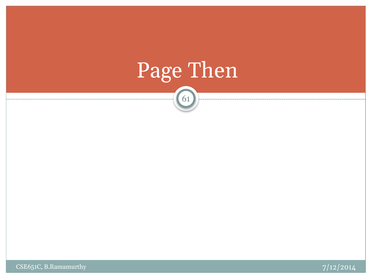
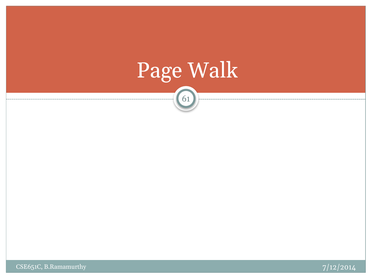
Then: Then -> Walk (213, 70)
